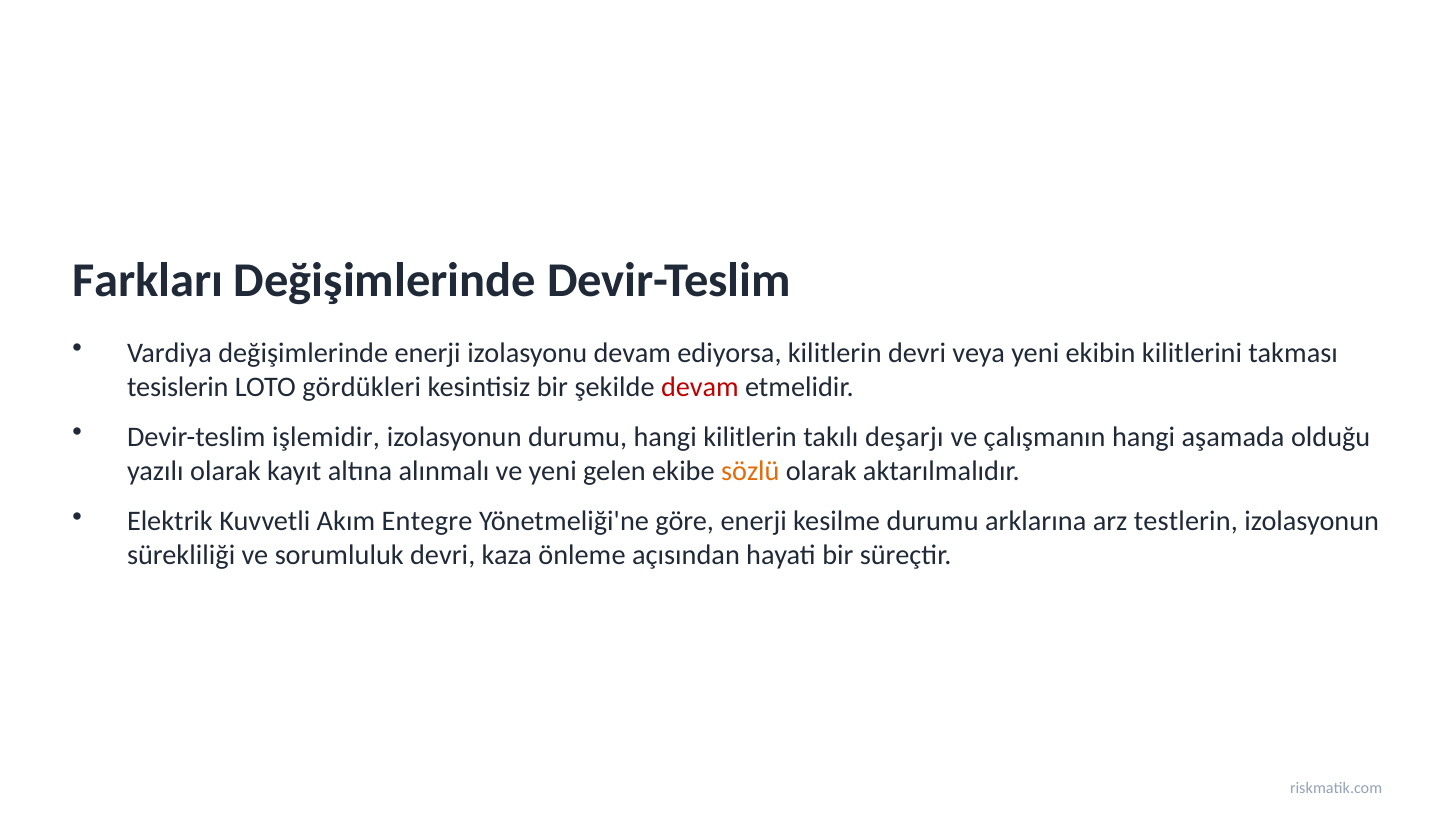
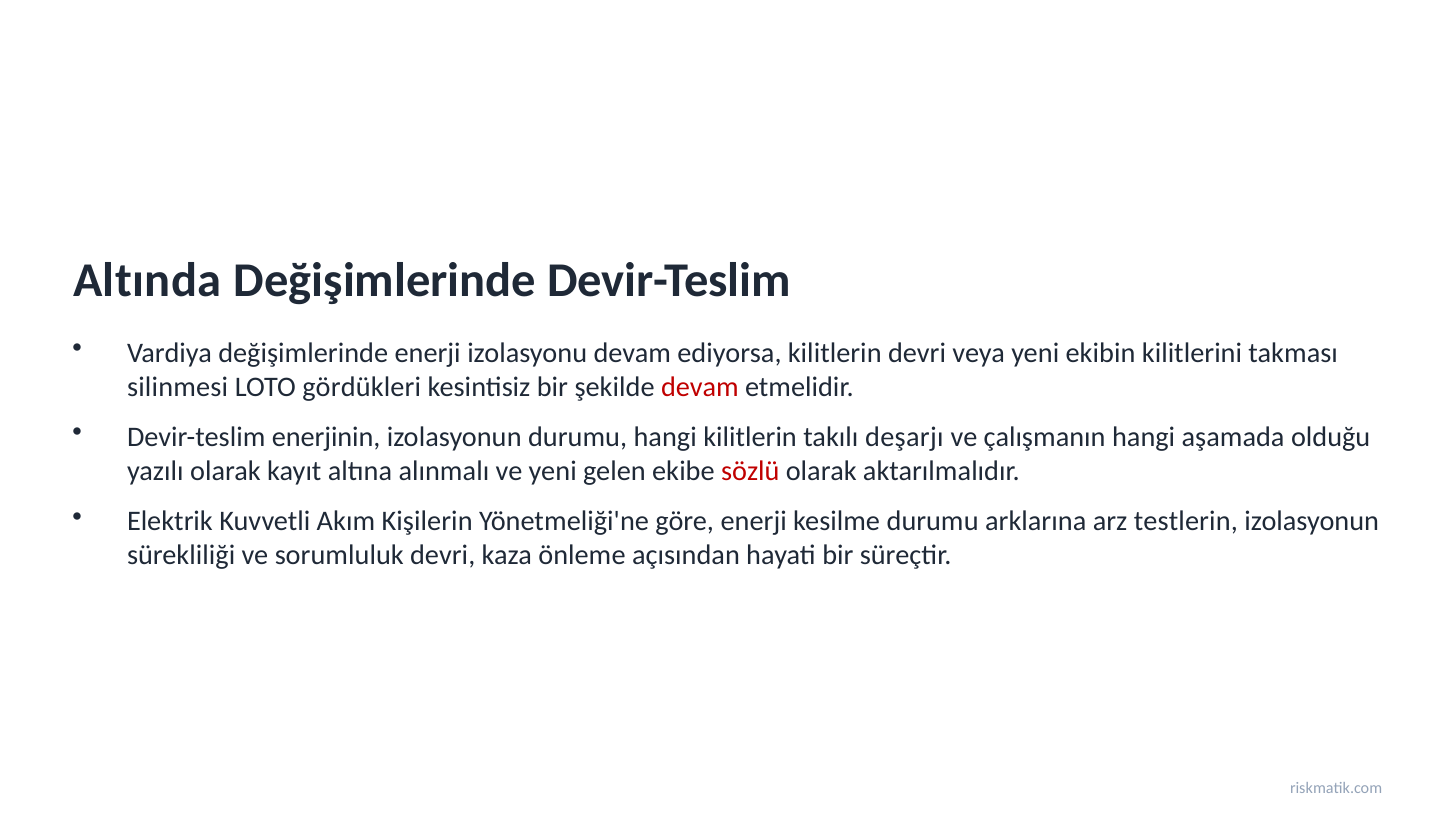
Farkları: Farkları -> Altında (147, 280)
tesislerin: tesislerin -> silinmesi (178, 387)
işlemidir: işlemidir -> enerjinin (326, 437)
sözlü colour: orange -> red (750, 471)
Entegre: Entegre -> Kişilerin (427, 522)
